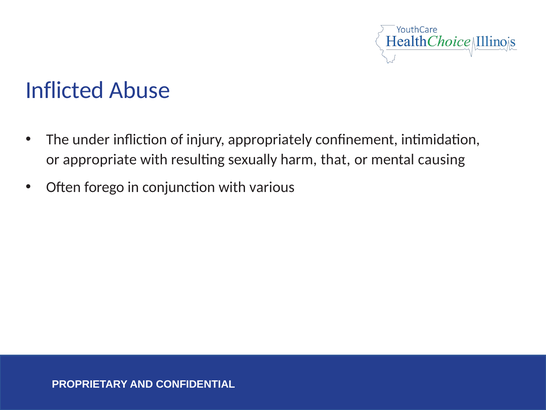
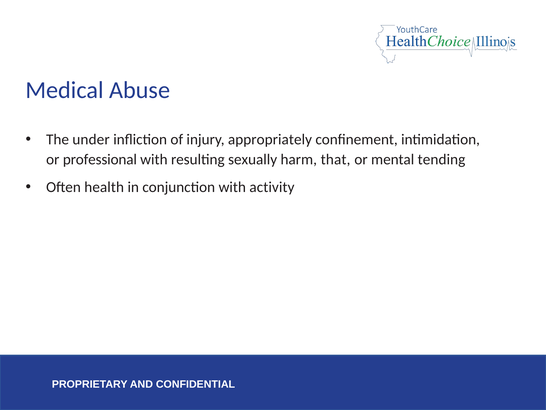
Inflicted: Inflicted -> Medical (65, 90)
appropriate: appropriate -> professional (100, 159)
causing: causing -> tending (442, 159)
forego: forego -> health (104, 187)
various: various -> activity (272, 187)
